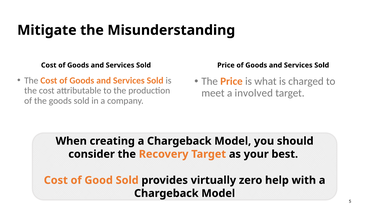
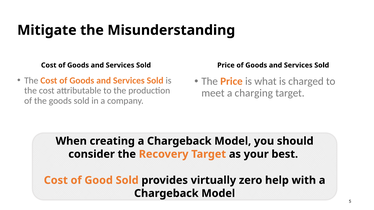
involved: involved -> charging (254, 93)
